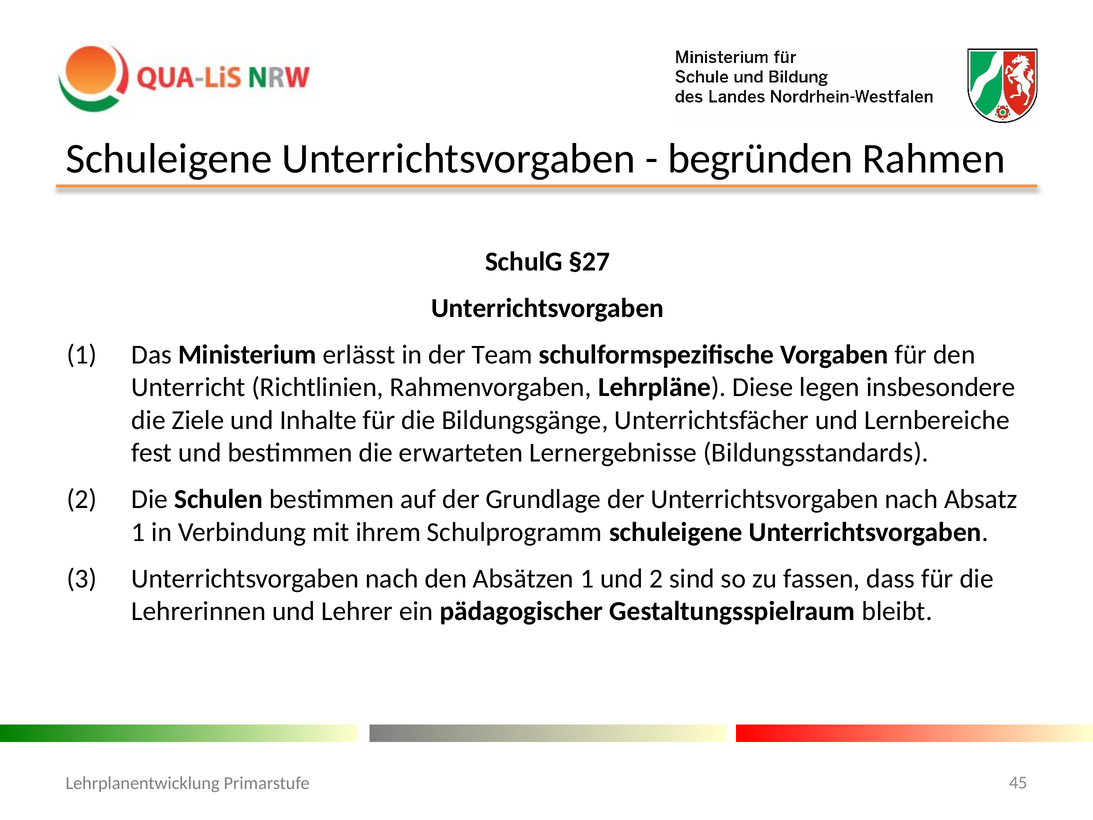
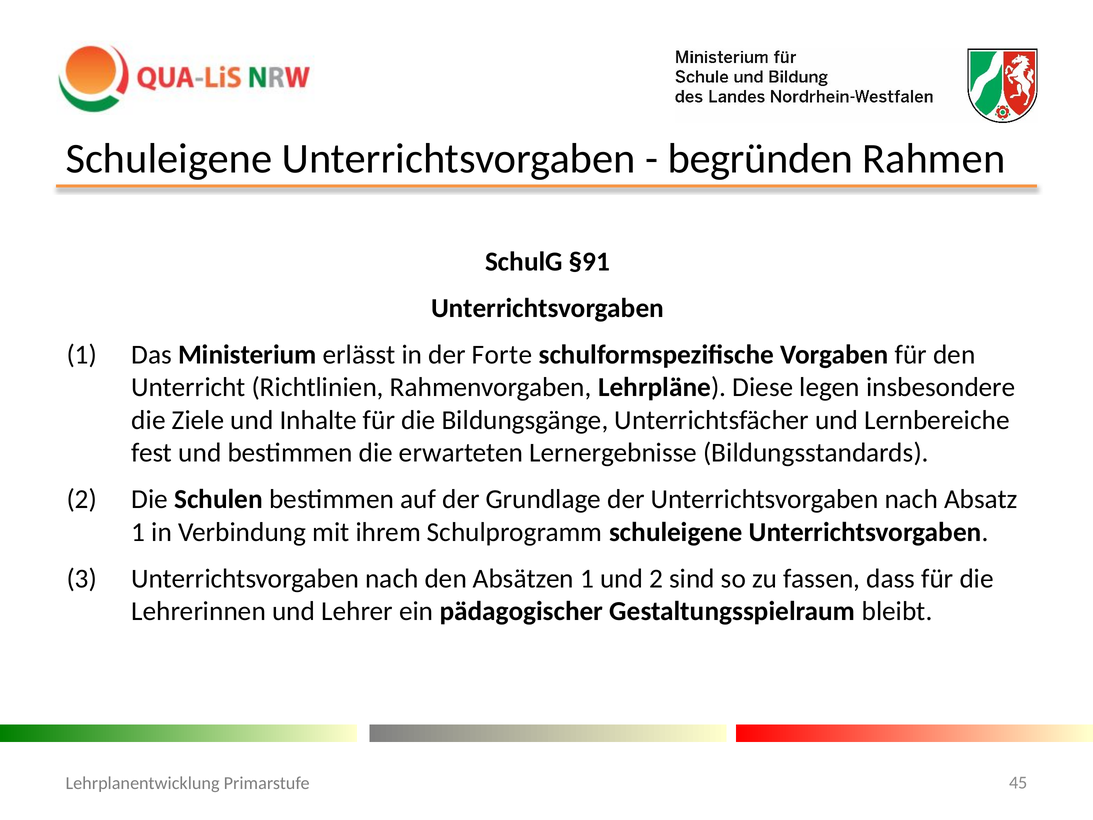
§27: §27 -> §91 (589, 261)
Team: Team -> Forte (502, 354)
